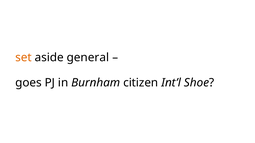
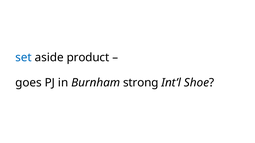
set colour: orange -> blue (23, 58)
general: general -> product (88, 58)
citizen: citizen -> strong (141, 83)
